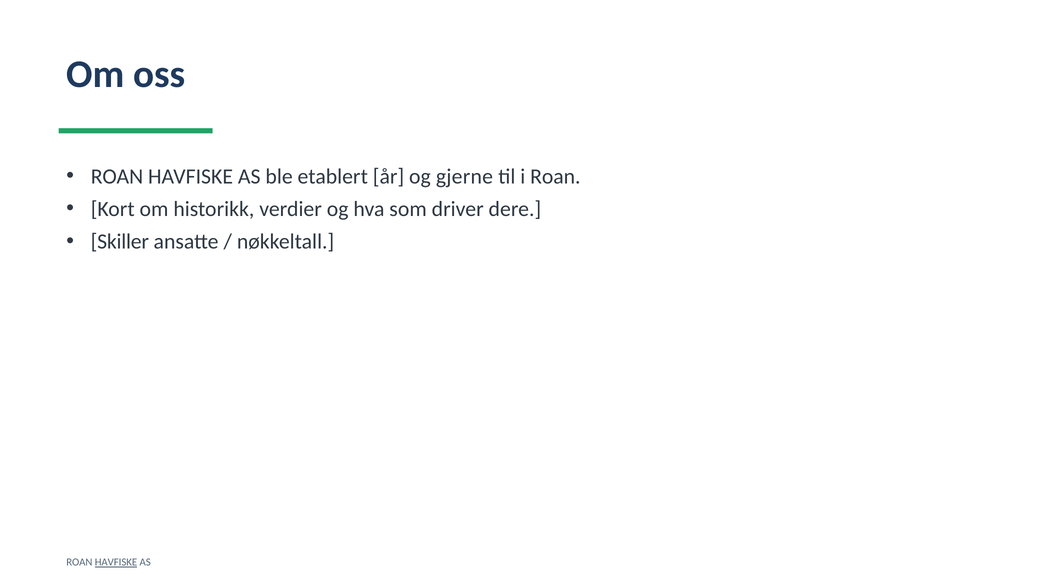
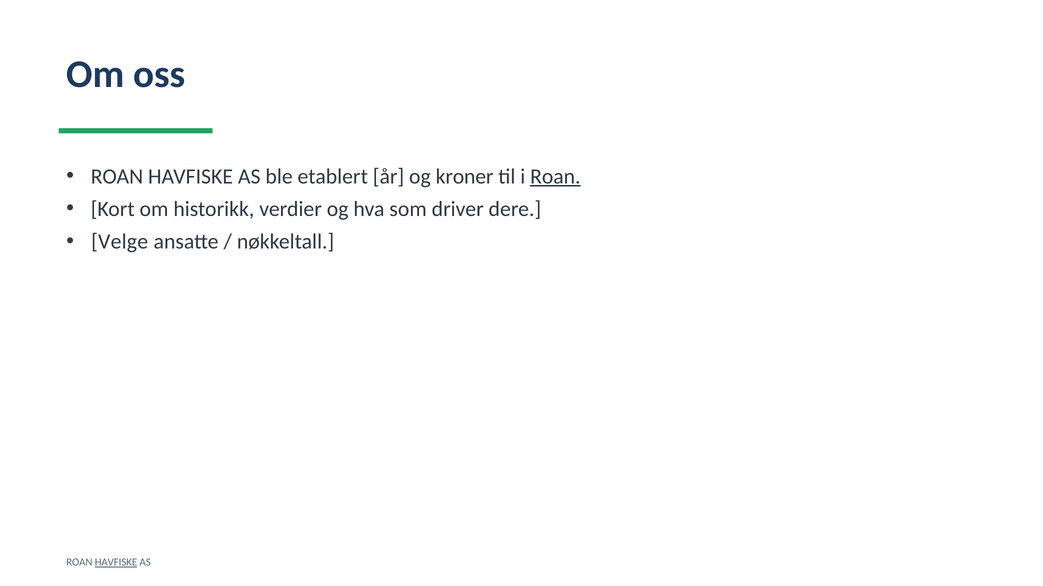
gjerne: gjerne -> kroner (465, 177)
Roan underline: none -> present (555, 177)
Skiller: Skiller -> Velge (120, 242)
